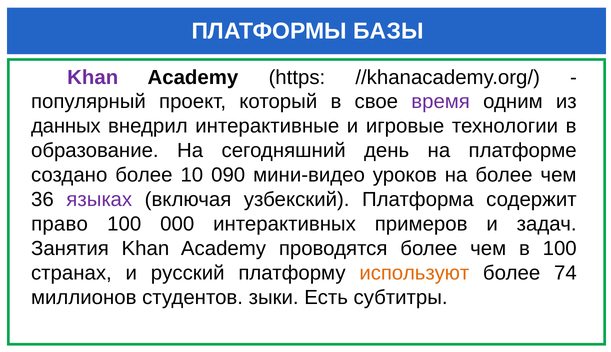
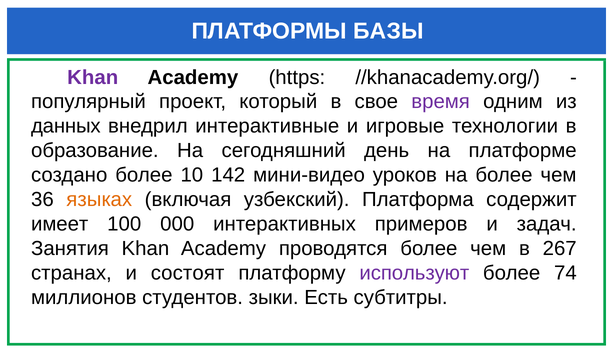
090: 090 -> 142 (228, 175)
языках colour: purple -> orange (99, 200)
право: право -> имеет (60, 224)
в 100: 100 -> 267 (560, 249)
русский: русский -> состоят (188, 273)
используют colour: orange -> purple (414, 273)
